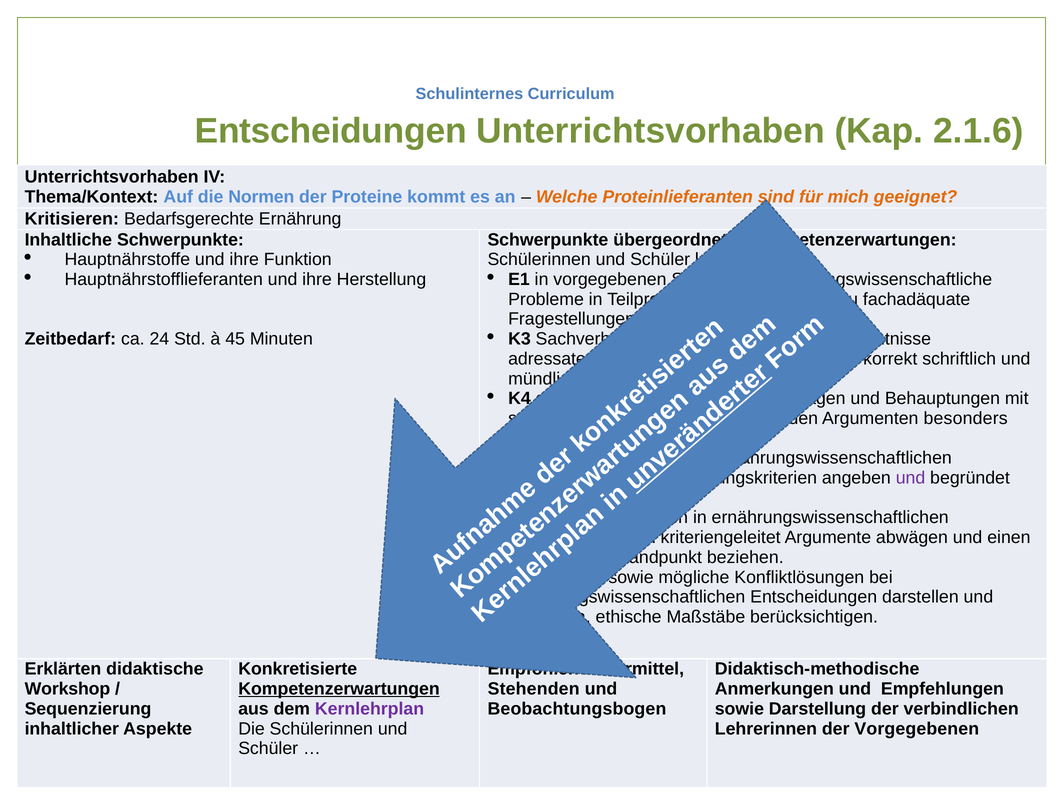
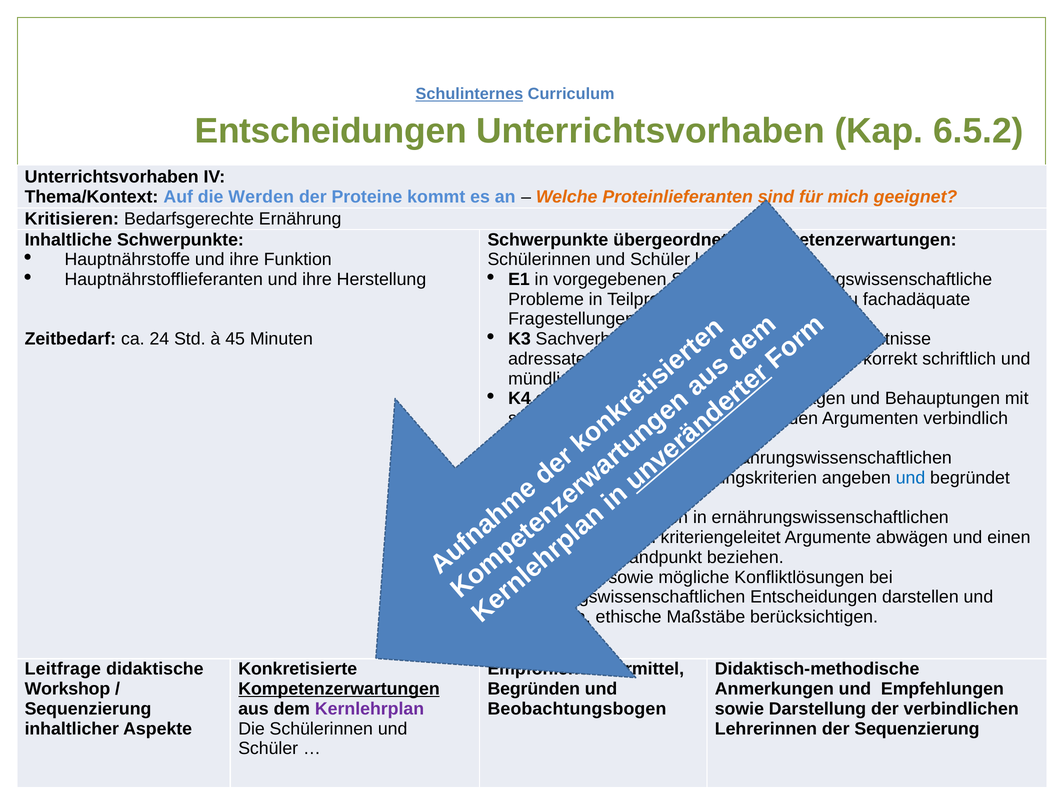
Schulinternes underline: none -> present (469, 94)
2.1.6: 2.1.6 -> 6.5.2 (978, 131)
Normen: Normen -> Werden (261, 197)
besonders: besonders -> verbindlich (966, 418)
und colour: purple -> blue (911, 478)
Erklärten: Erklärten -> Leitfrage (63, 669)
Stehenden: Stehenden -> Begründen (534, 689)
der Vorgegebenen: Vorgegebenen -> Sequenzierung (917, 729)
